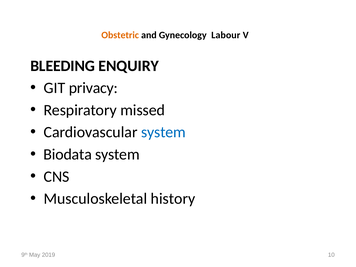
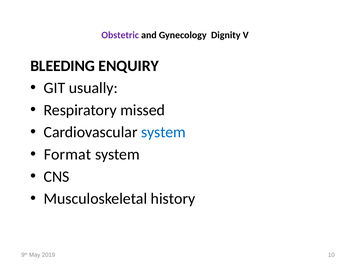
Obstetric colour: orange -> purple (120, 35)
Labour: Labour -> Dignity (226, 35)
privacy: privacy -> usually (93, 88)
Biodata: Biodata -> Format (68, 154)
